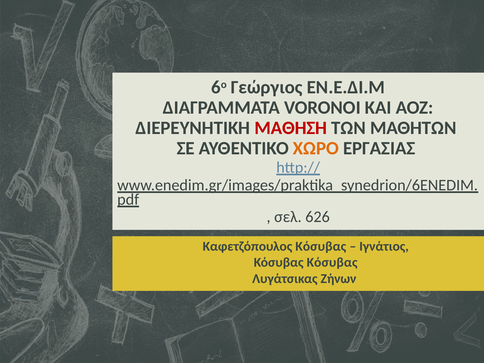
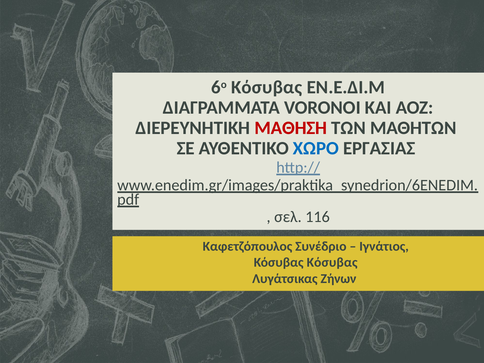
6ο Γεώργιος: Γεώργιος -> Κόσυβας (267, 87)
ΧΩΡΟ colour: orange -> blue (316, 148)
626: 626 -> 116 (318, 217)
Καφετζόπουλος Κόσυβας: Κόσυβας -> Συνέδριο (321, 246)
